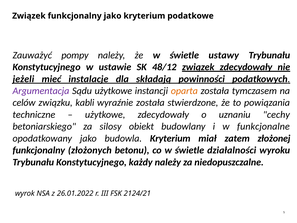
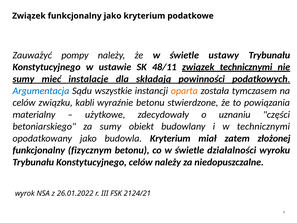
48/12: 48/12 -> 48/11 (164, 67)
związek zdecydowały: zdecydowały -> technicznymi (246, 67)
jeżeli: jeżeli -> sumy (23, 79)
Argumentacja colour: purple -> blue (41, 91)
Sądu użytkowe: użytkowe -> wszystkie (113, 91)
wyraźnie została: została -> betonu (150, 103)
techniczne: techniczne -> materialny (34, 114)
cechy: cechy -> części (276, 114)
za silosy: silosy -> sumy (111, 126)
w funkcjonalne: funkcjonalne -> technicznymi (263, 126)
złożonych: złożonych -> fizycznym (90, 150)
Konstytucyjnego każdy: każdy -> celów (141, 162)
